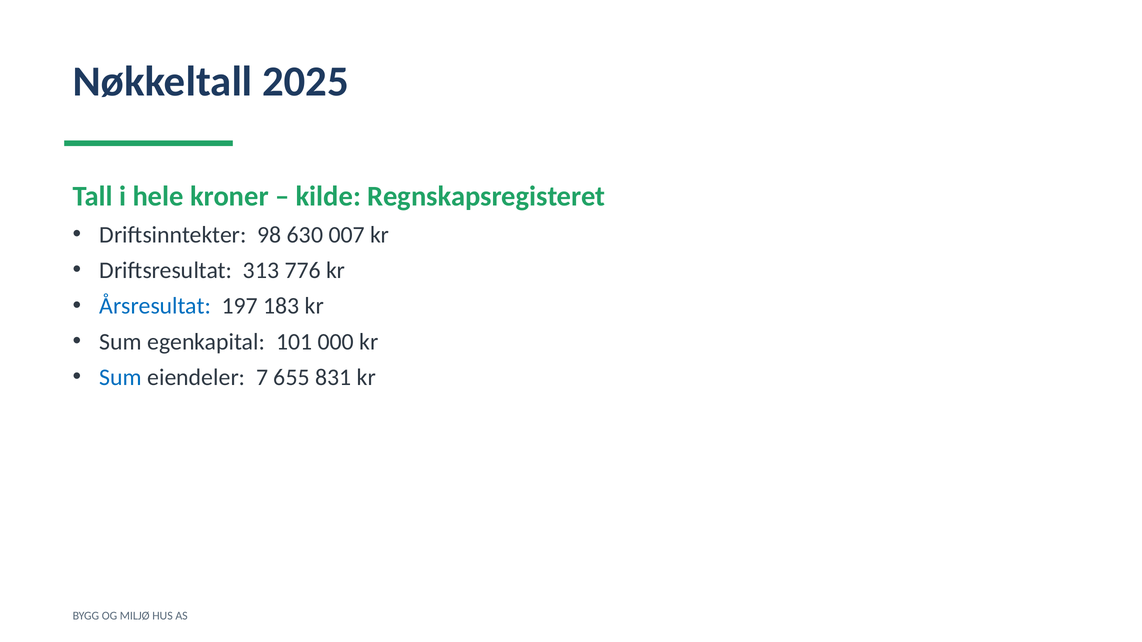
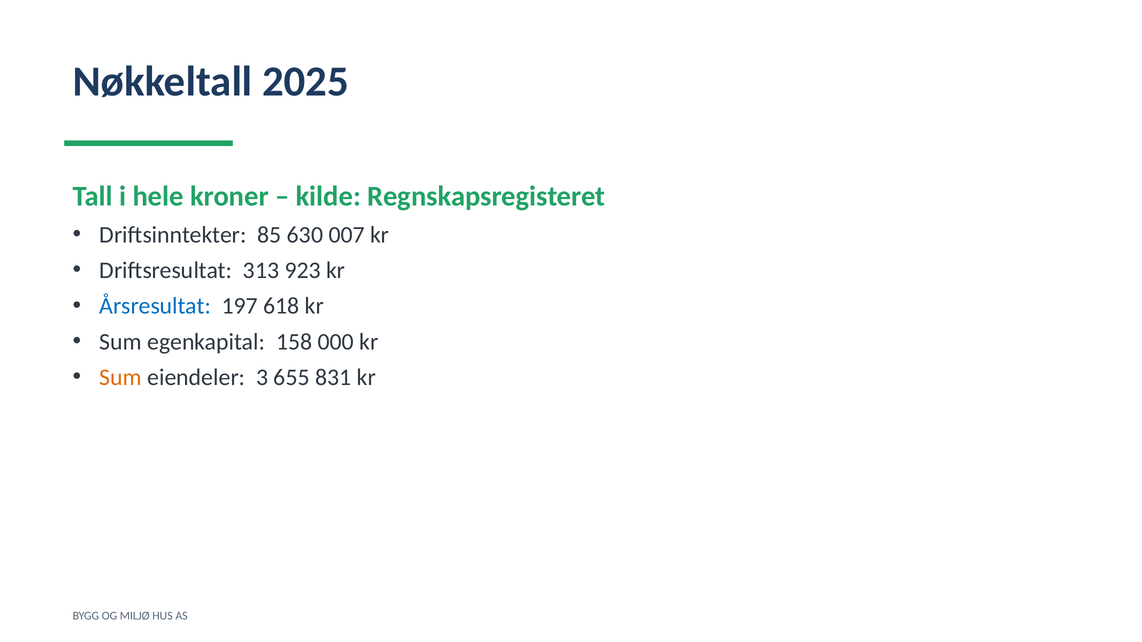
98: 98 -> 85 (269, 235)
776: 776 -> 923 (303, 271)
183: 183 -> 618 (281, 306)
101: 101 -> 158 (294, 342)
Sum colour: blue -> orange (121, 378)
7: 7 -> 3 (262, 378)
